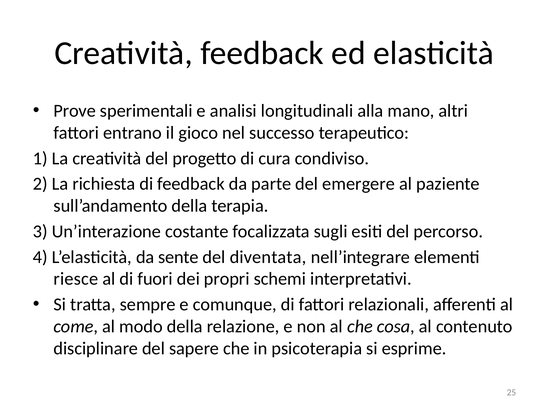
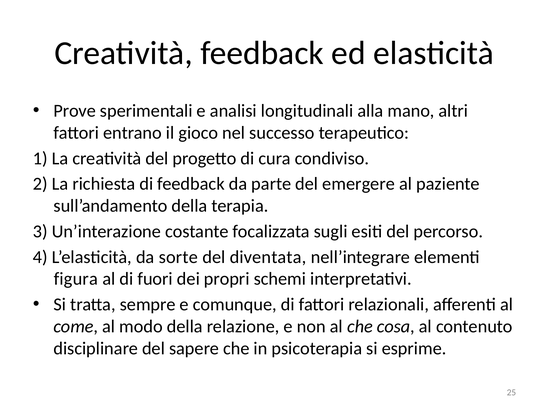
sente: sente -> sorte (178, 257)
riesce: riesce -> figura (76, 279)
